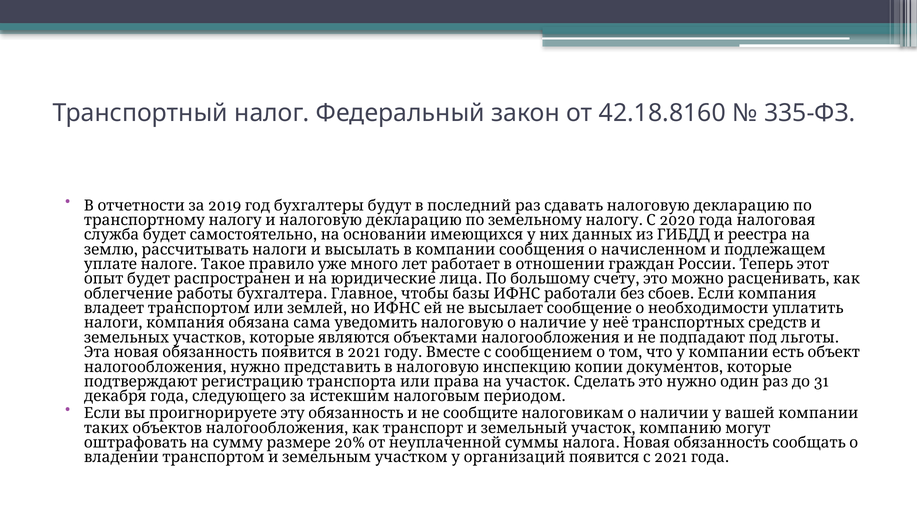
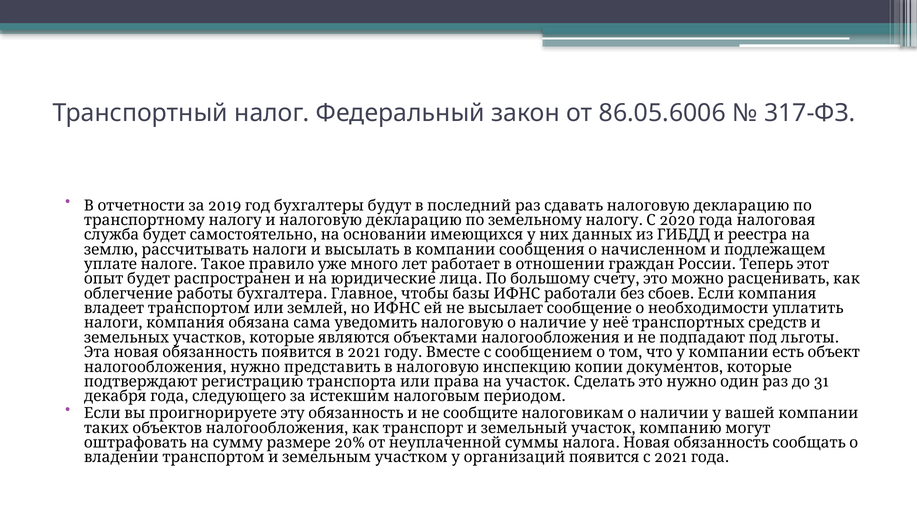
42.18.8160: 42.18.8160 -> 86.05.6006 (662, 113)
335-ФЗ: 335-ФЗ -> 317-ФЗ (810, 113)
